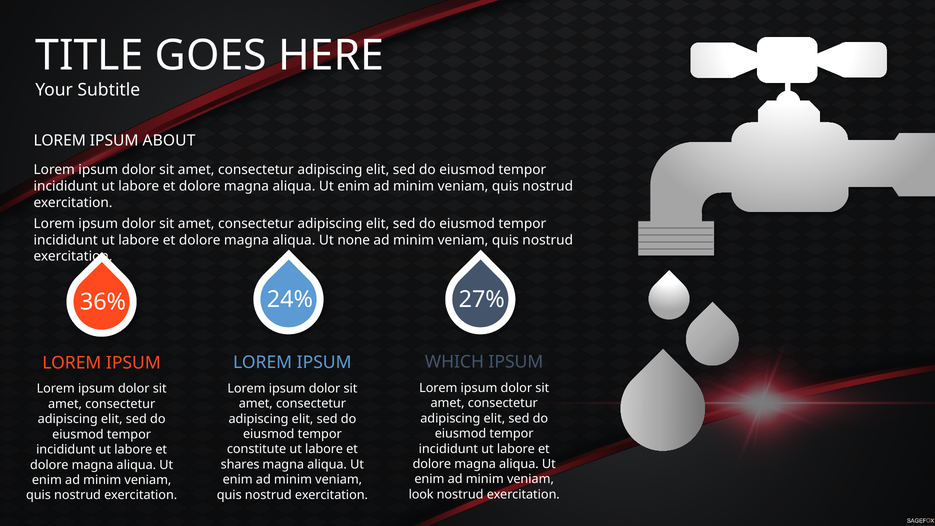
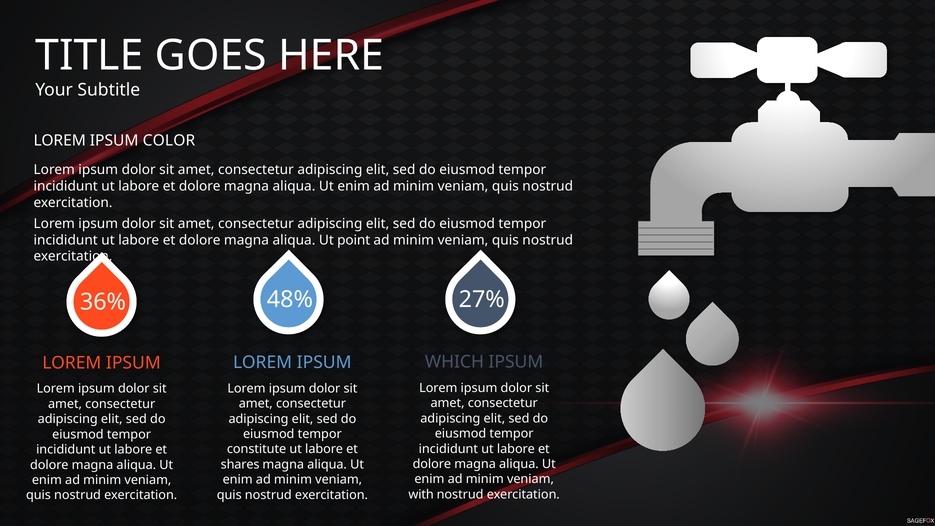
ABOUT: ABOUT -> COLOR (169, 141)
none: none -> point (354, 240)
24%: 24% -> 48% (290, 300)
look: look -> with (421, 494)
